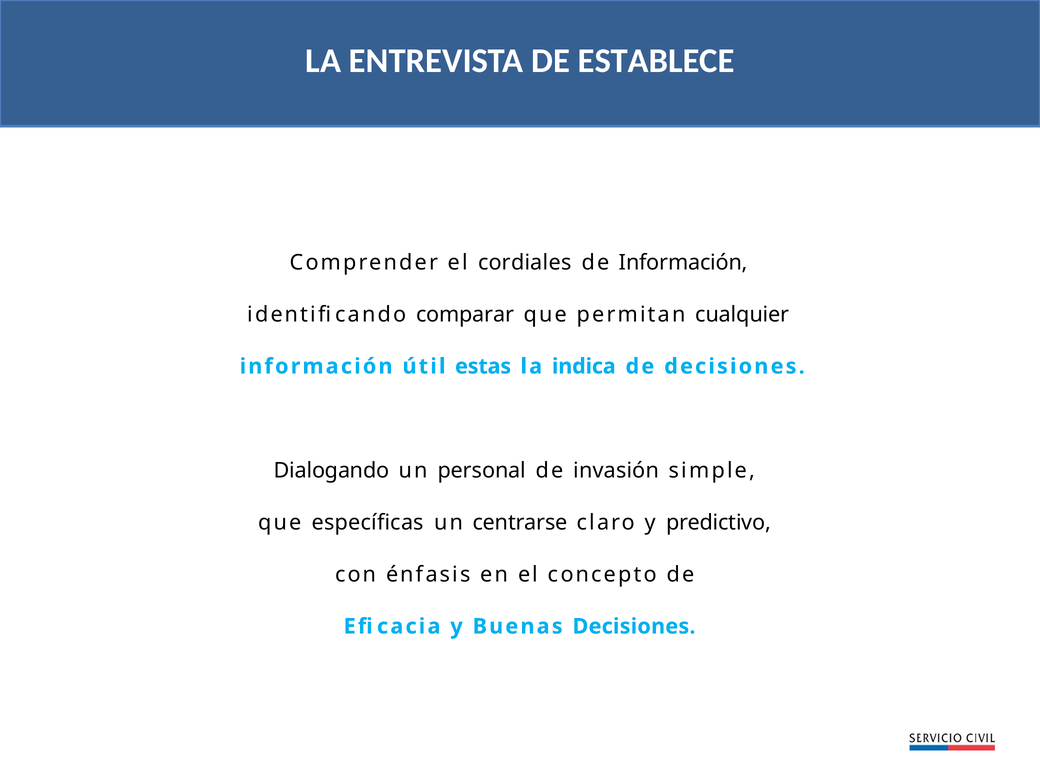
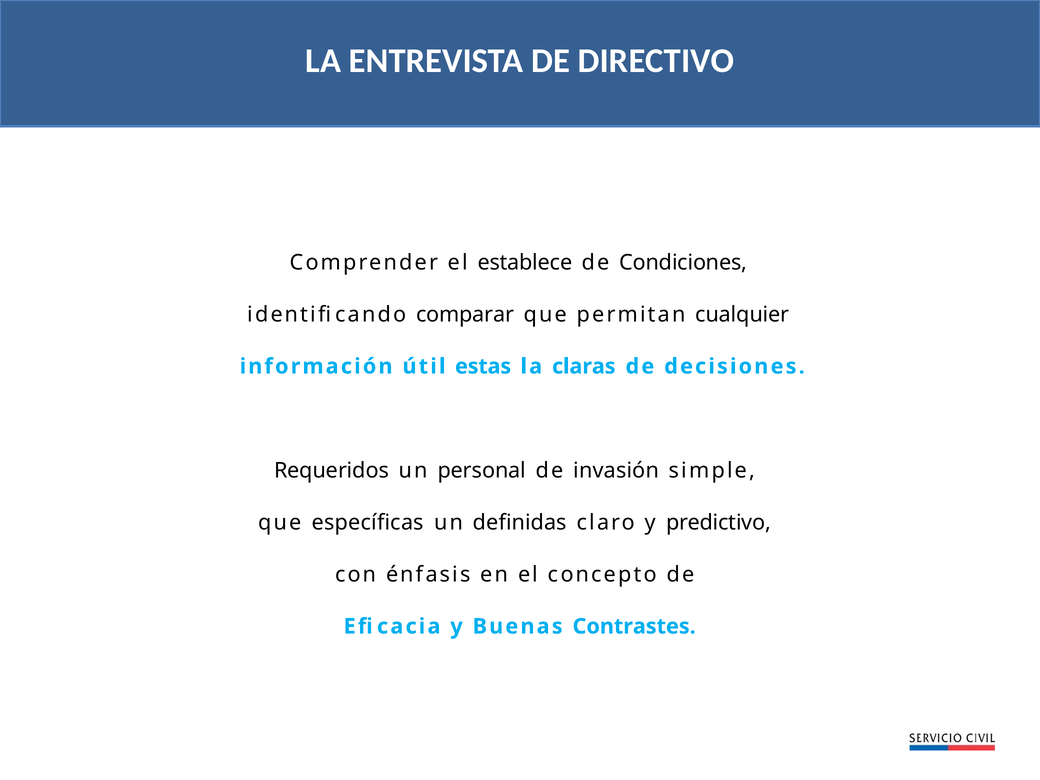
ESTABLECE: ESTABLECE -> DIRECTIVO (656, 61)
cordiales: cordiales -> establece (525, 262)
de Información: Información -> Condiciones (683, 262)
indica: indica -> claras (584, 366)
Dialogando: Dialogando -> Requeridos (331, 470)
centrarse: centrarse -> definidas (520, 522)
Buenas Decisiones: Decisiones -> Contrastes (634, 626)
